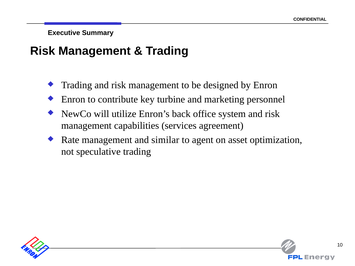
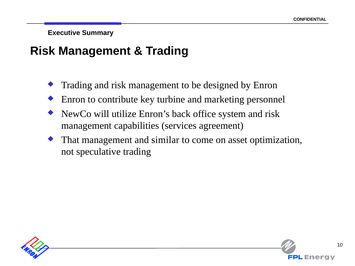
Rate: Rate -> That (70, 140)
agent: agent -> come (203, 140)
